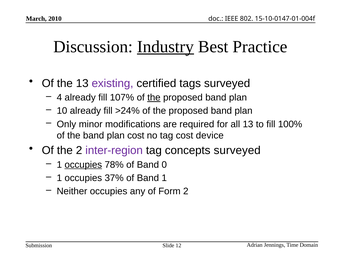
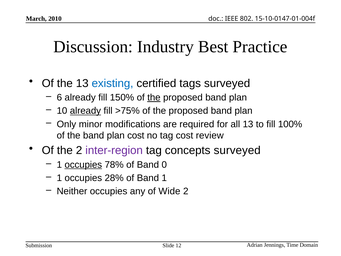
Industry underline: present -> none (165, 47)
existing colour: purple -> blue (113, 83)
4: 4 -> 6 (59, 97)
107%: 107% -> 150% (122, 97)
already underline: none -> present (85, 111)
>24%: >24% -> >75% (127, 111)
device: device -> review (210, 135)
37%: 37% -> 28% (114, 178)
Form: Form -> Wide (169, 191)
